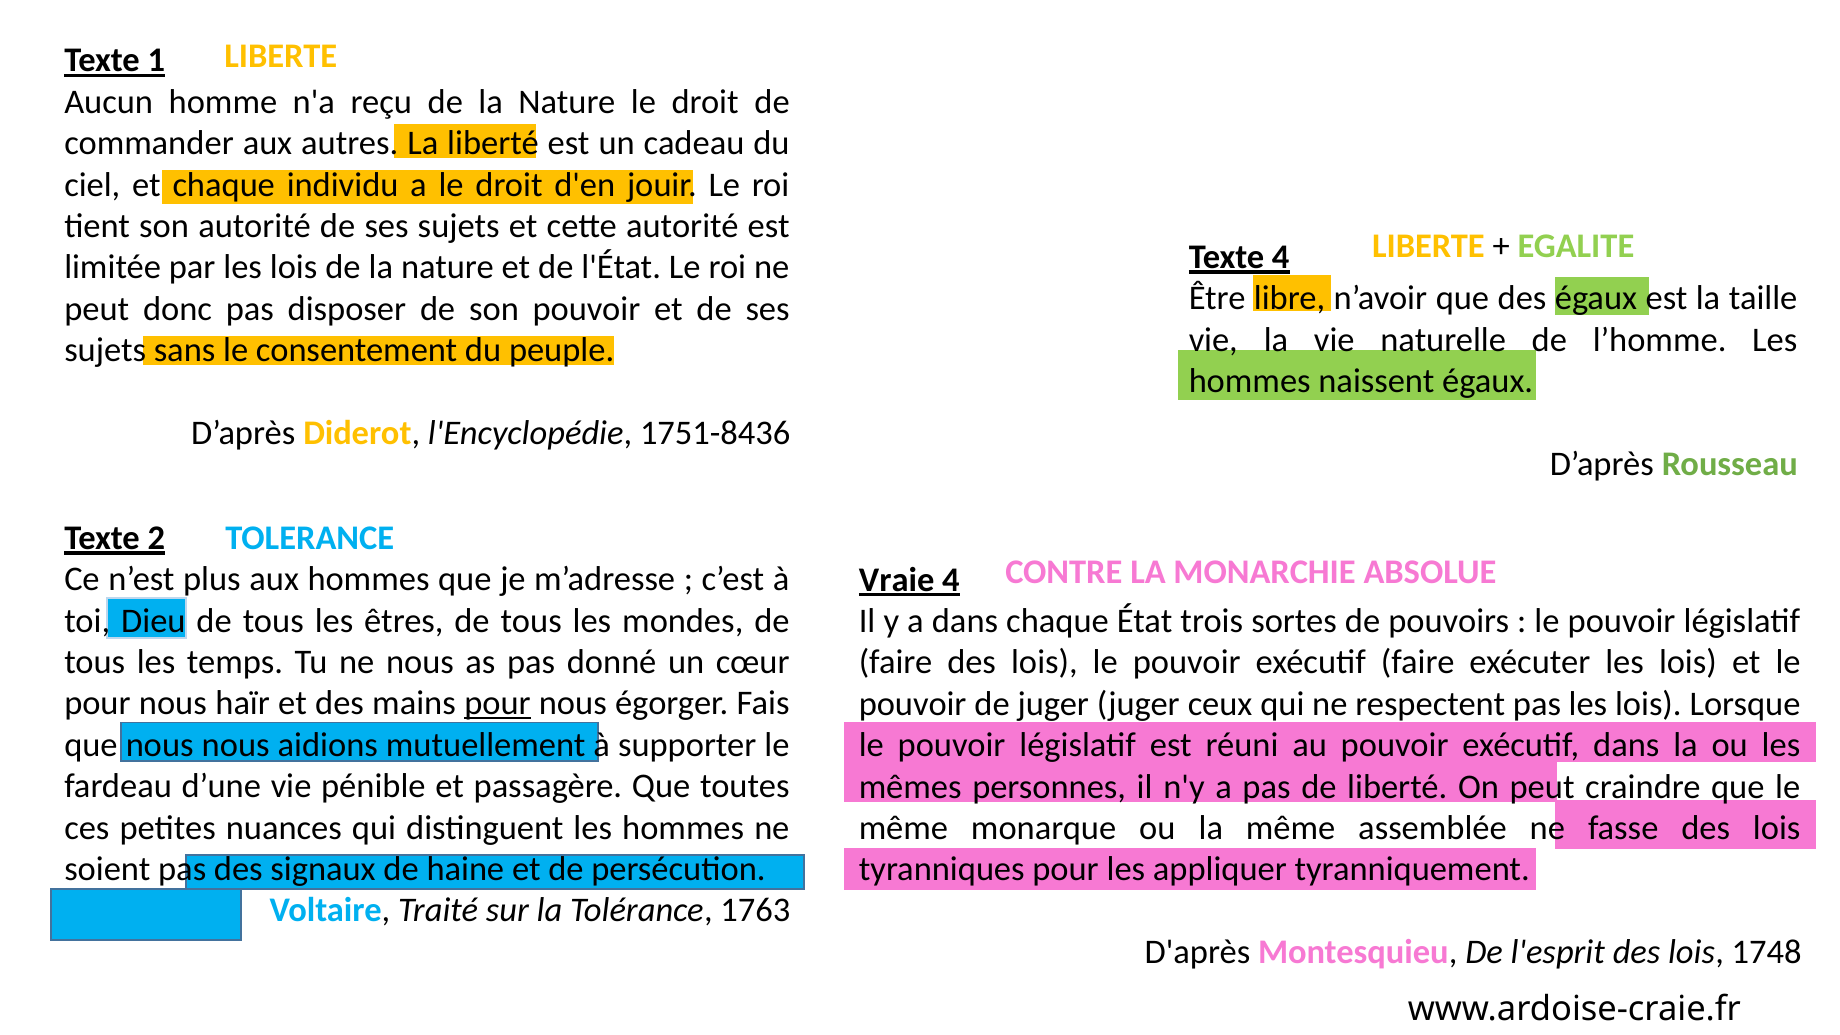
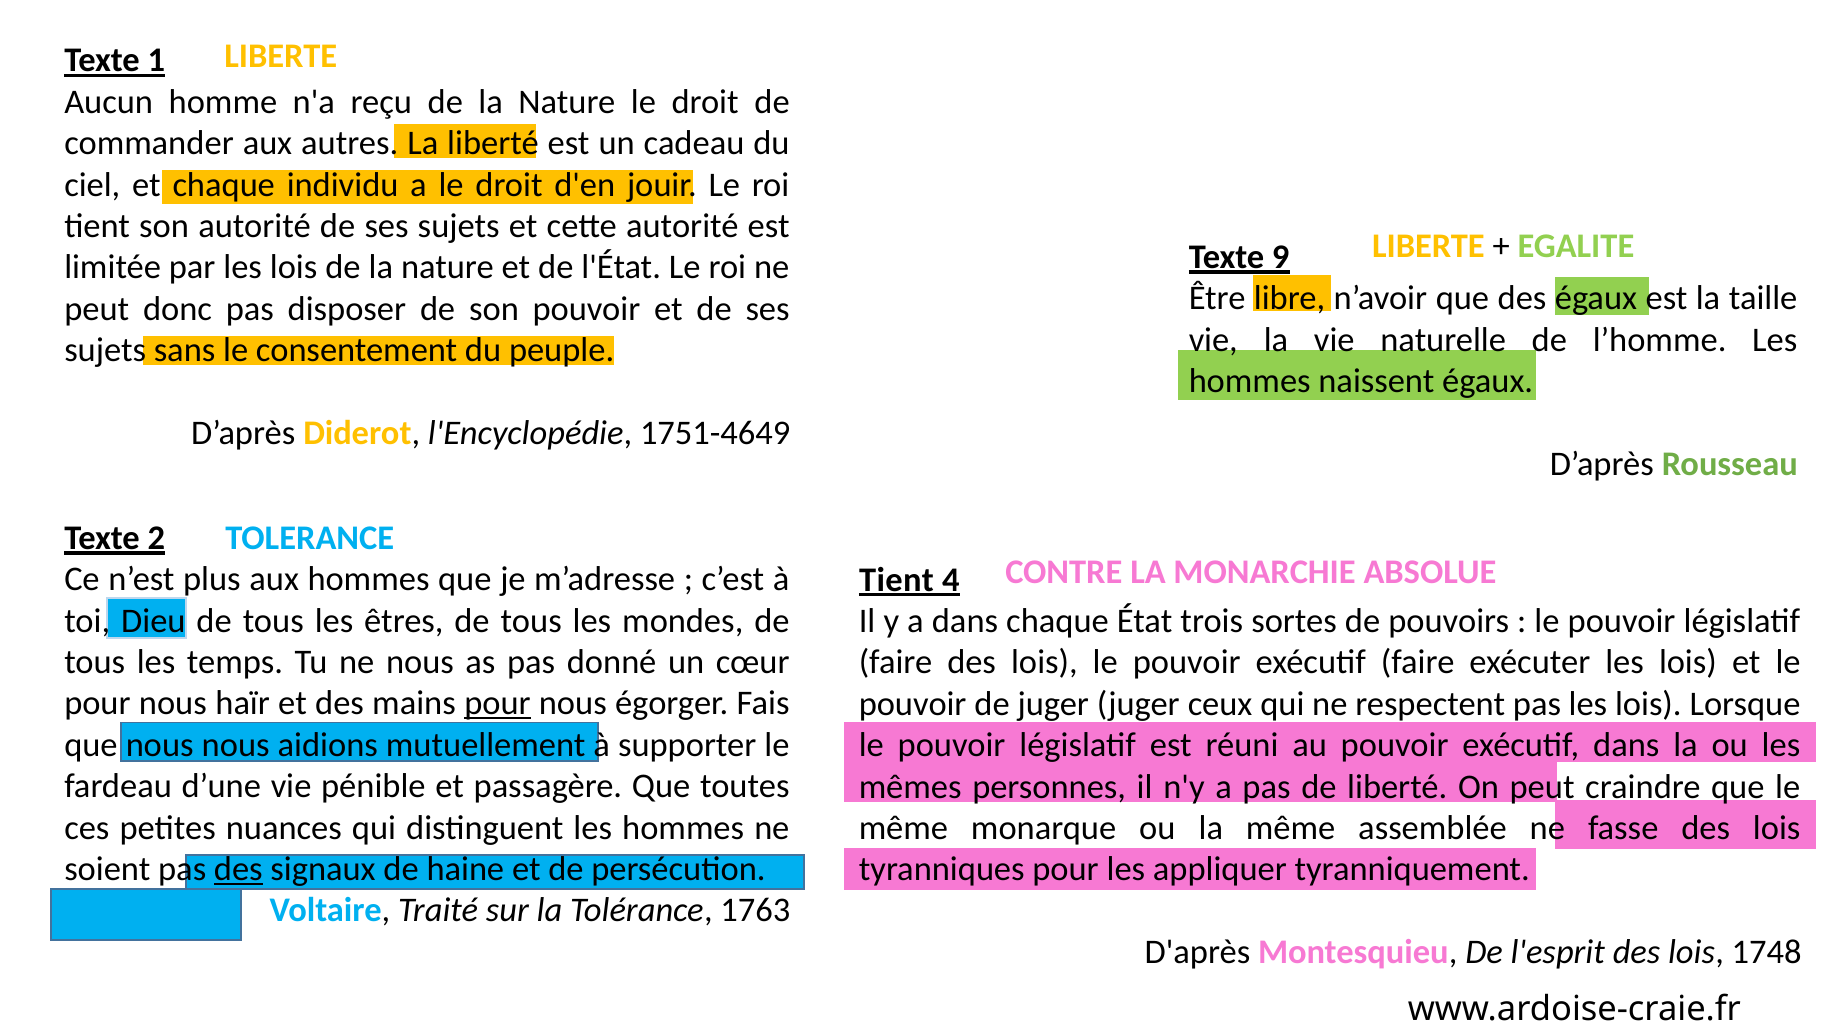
Texte 4: 4 -> 9 (1281, 257)
1751-8436: 1751-8436 -> 1751-4649 (715, 433)
Vraie: Vraie -> Tient (896, 580)
des underline: none -> present (238, 869)
